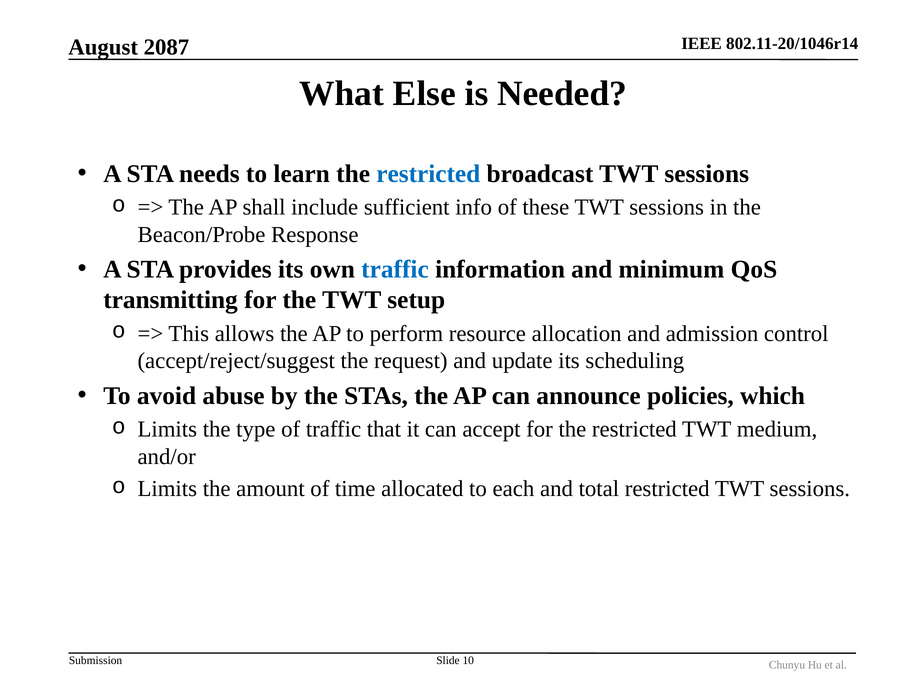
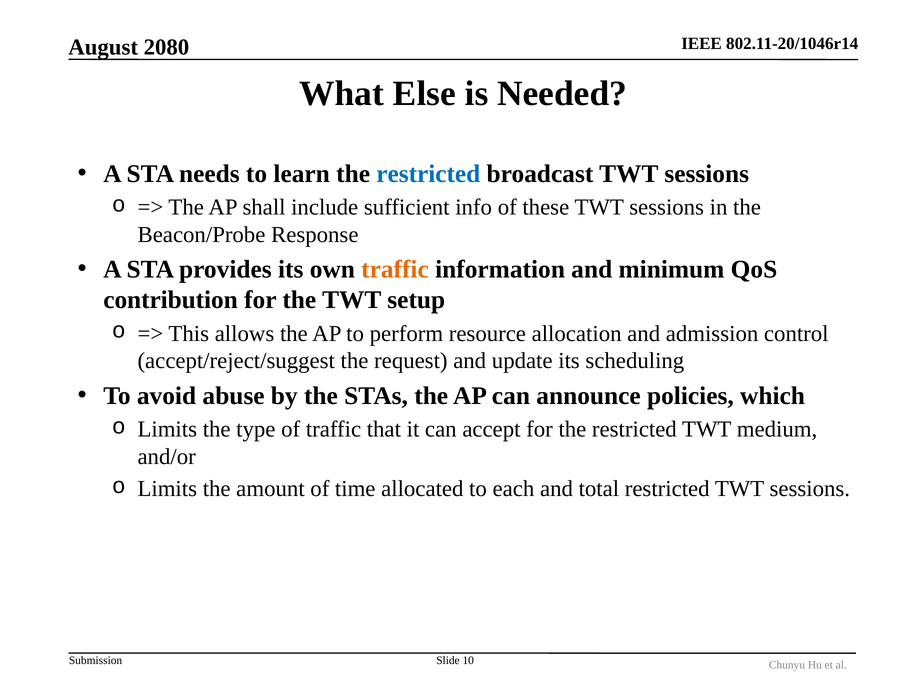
2087: 2087 -> 2080 (166, 47)
traffic colour: blue -> orange (395, 269)
transmitting: transmitting -> contribution (171, 300)
